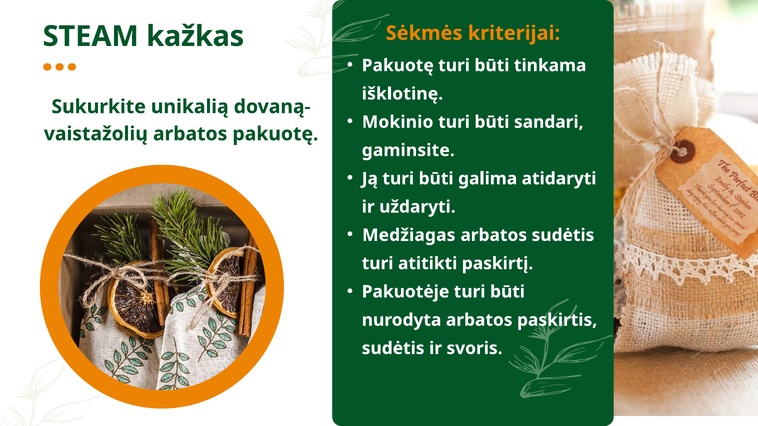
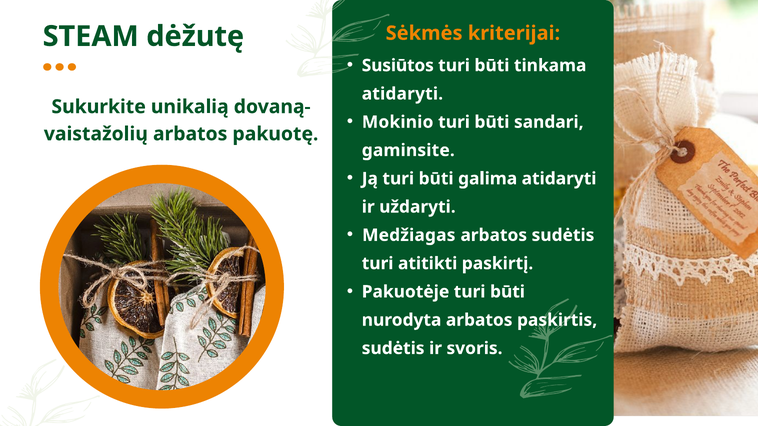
kažkas: kažkas -> dėžutę (195, 36)
Pakuotę: Pakuotę -> Susiūtos (398, 66)
išklotinę: išklotinę -> atidaryti (402, 94)
